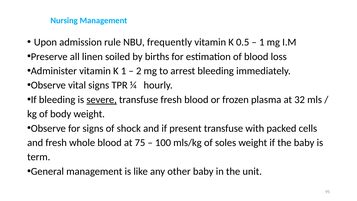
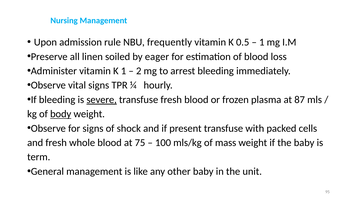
births: births -> eager (157, 57)
32: 32 -> 87 (300, 100)
body underline: none -> present (61, 114)
soles: soles -> mass (226, 143)
